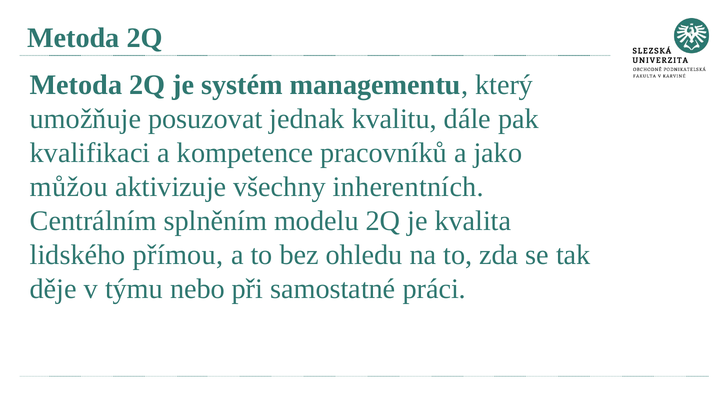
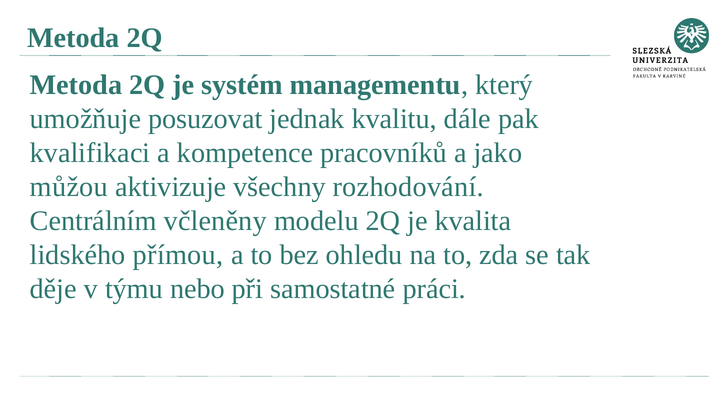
inherentních: inherentních -> rozhodování (408, 187)
splněním: splněním -> včleněny (215, 221)
